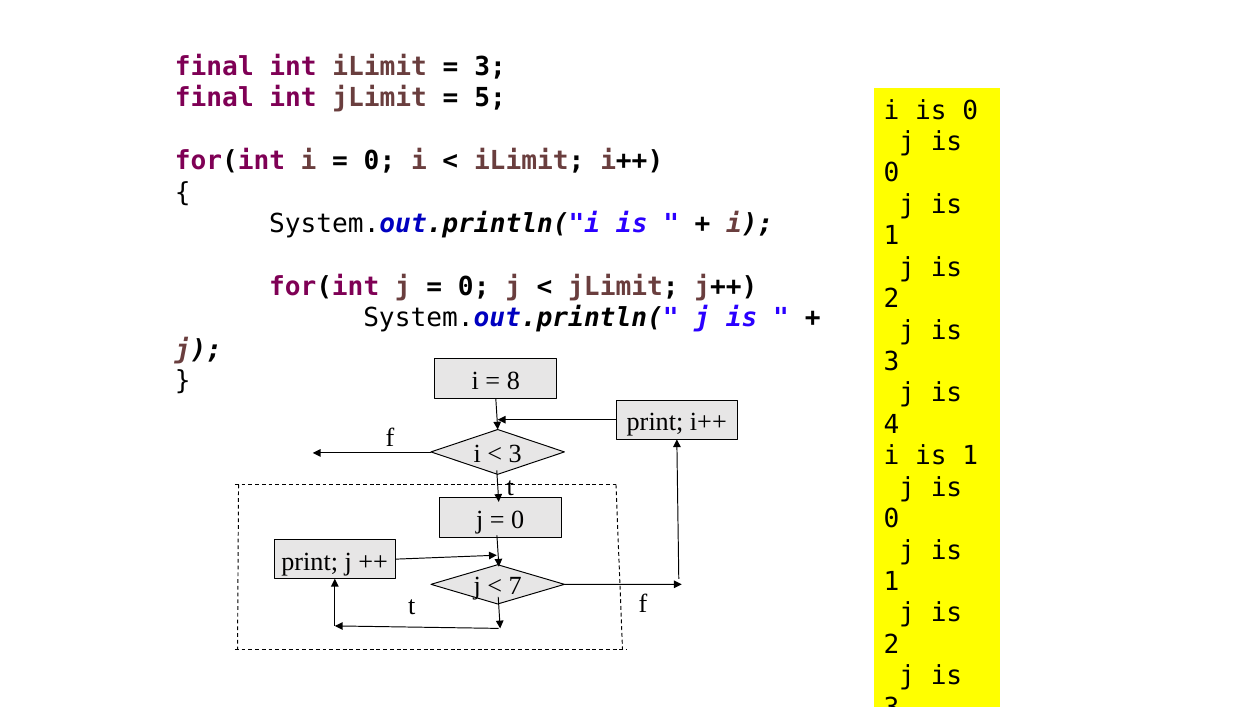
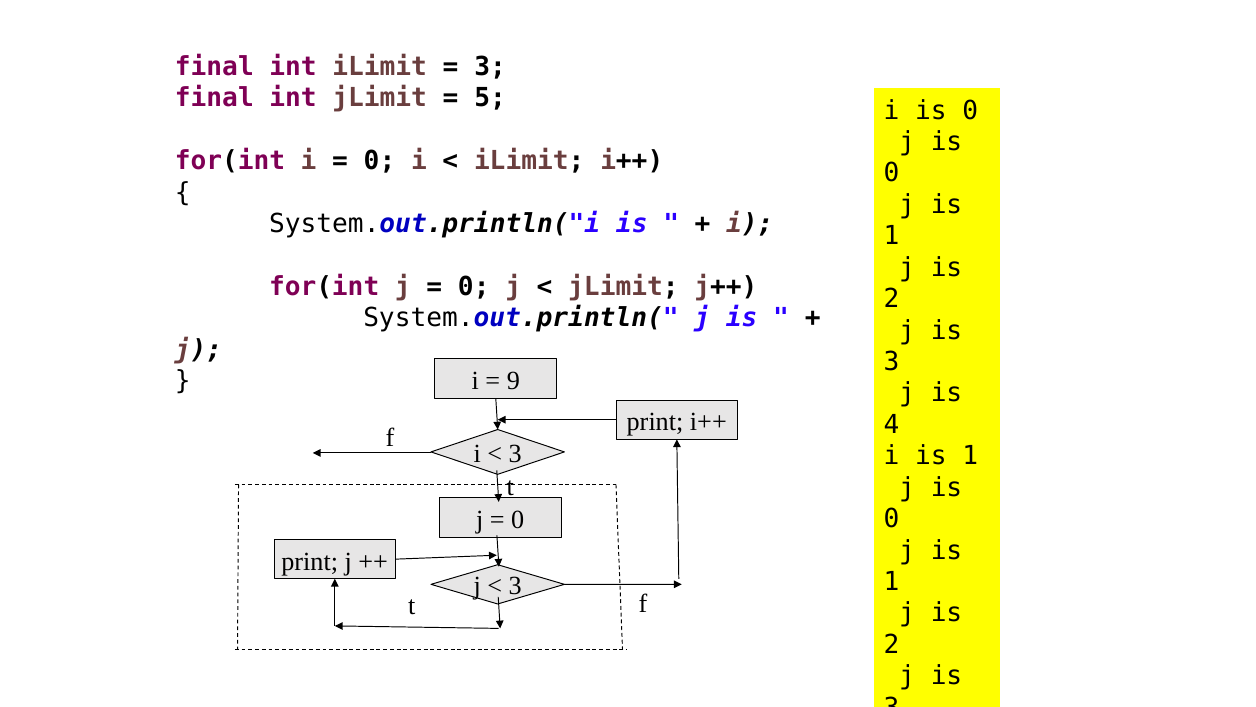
8: 8 -> 9 (513, 381)
7: 7 -> 3 (515, 586)
